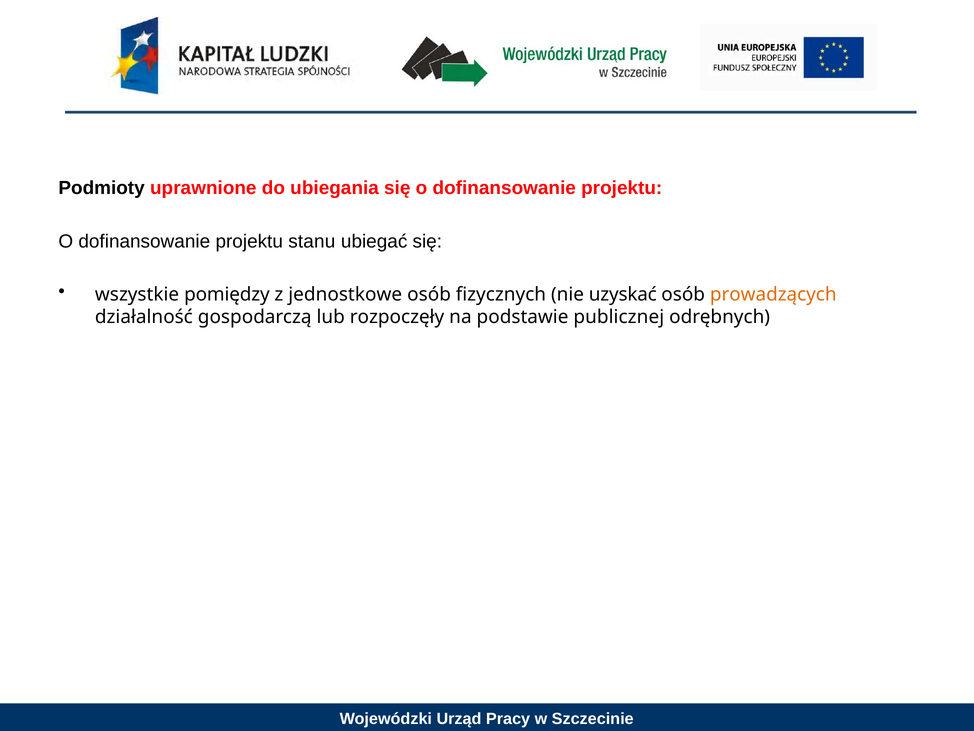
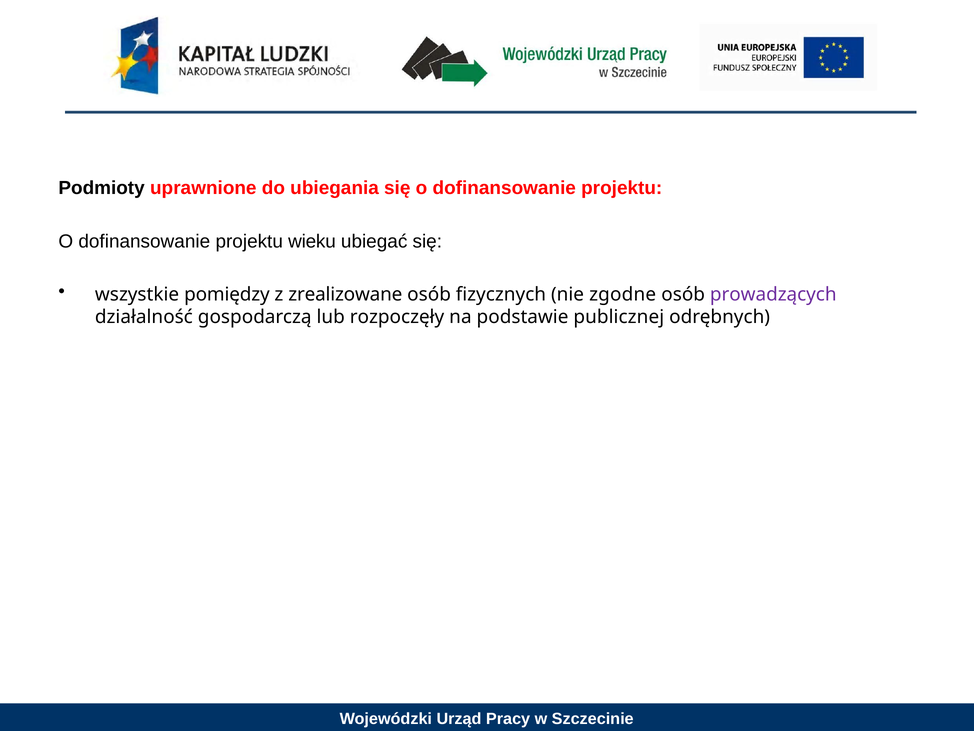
stanu: stanu -> wieku (312, 241)
jednostkowe: jednostkowe -> zrealizowane (345, 294)
uzyskać: uzyskać -> zgodne (623, 294)
prowadzących colour: orange -> purple (773, 294)
